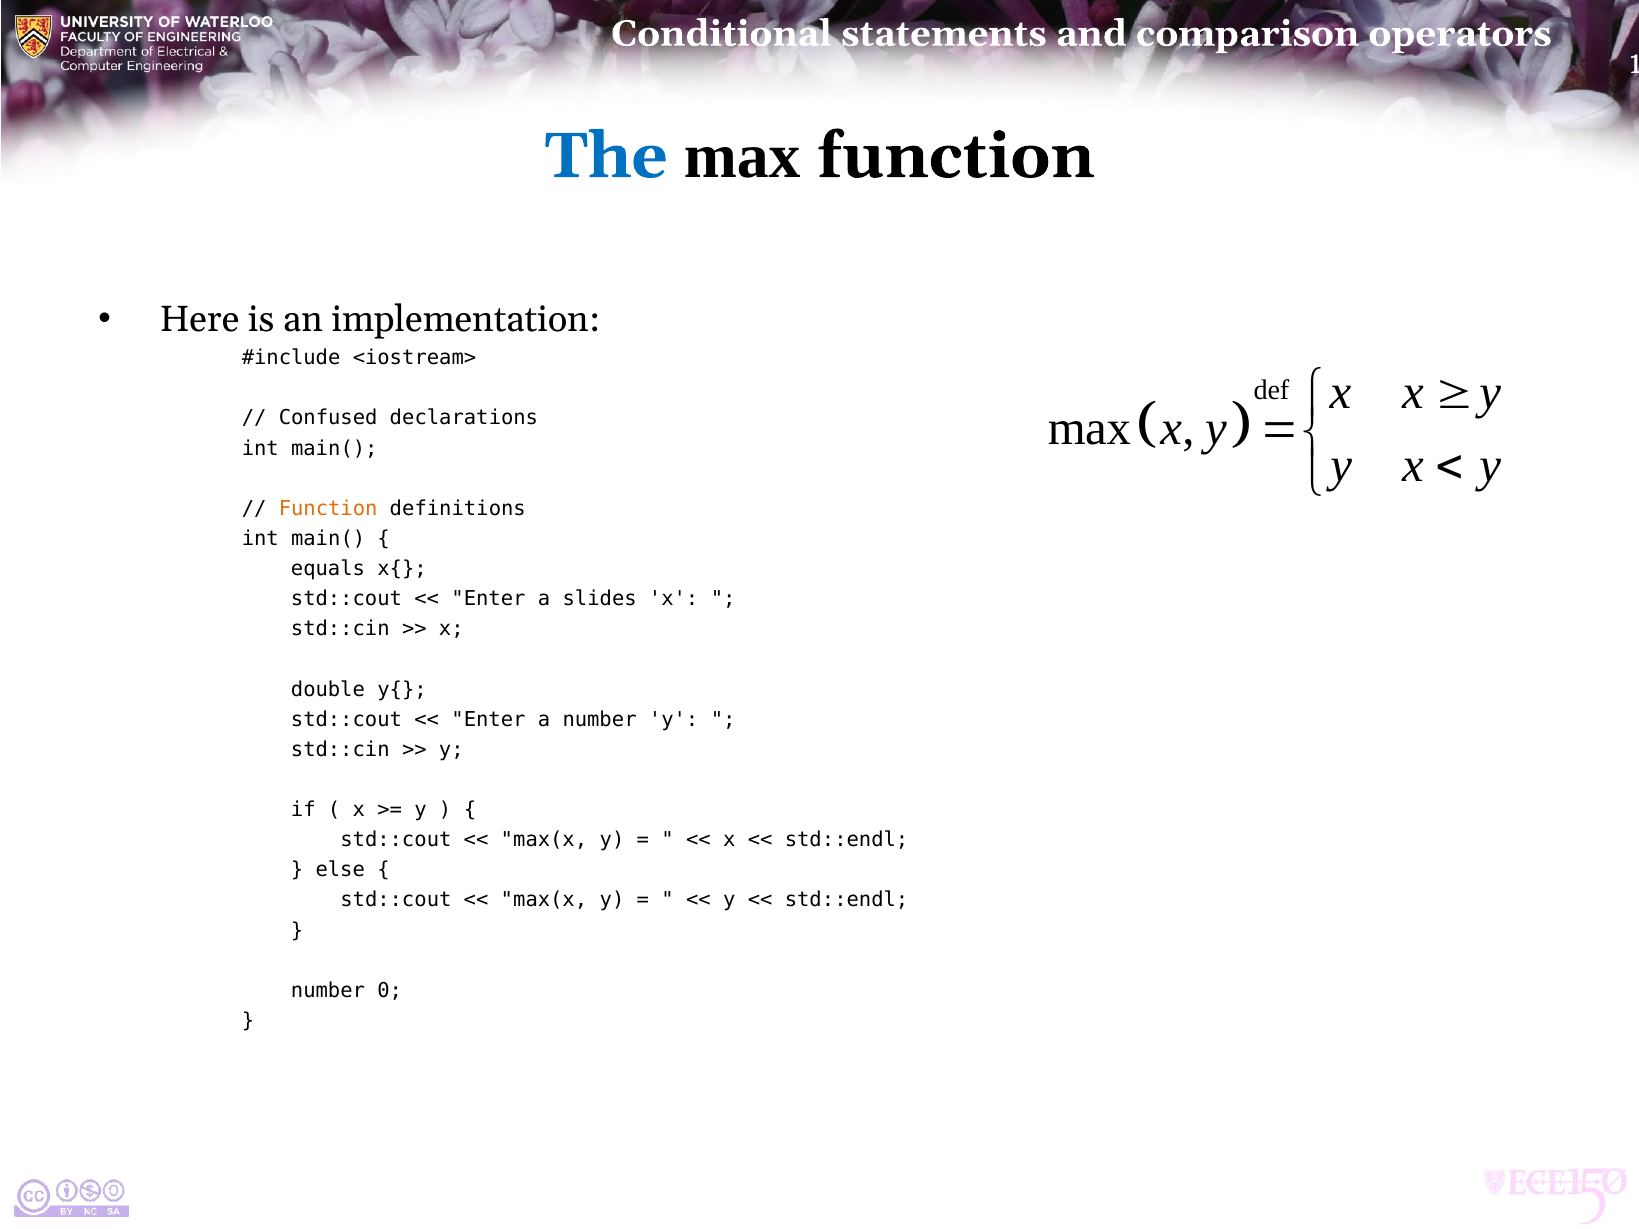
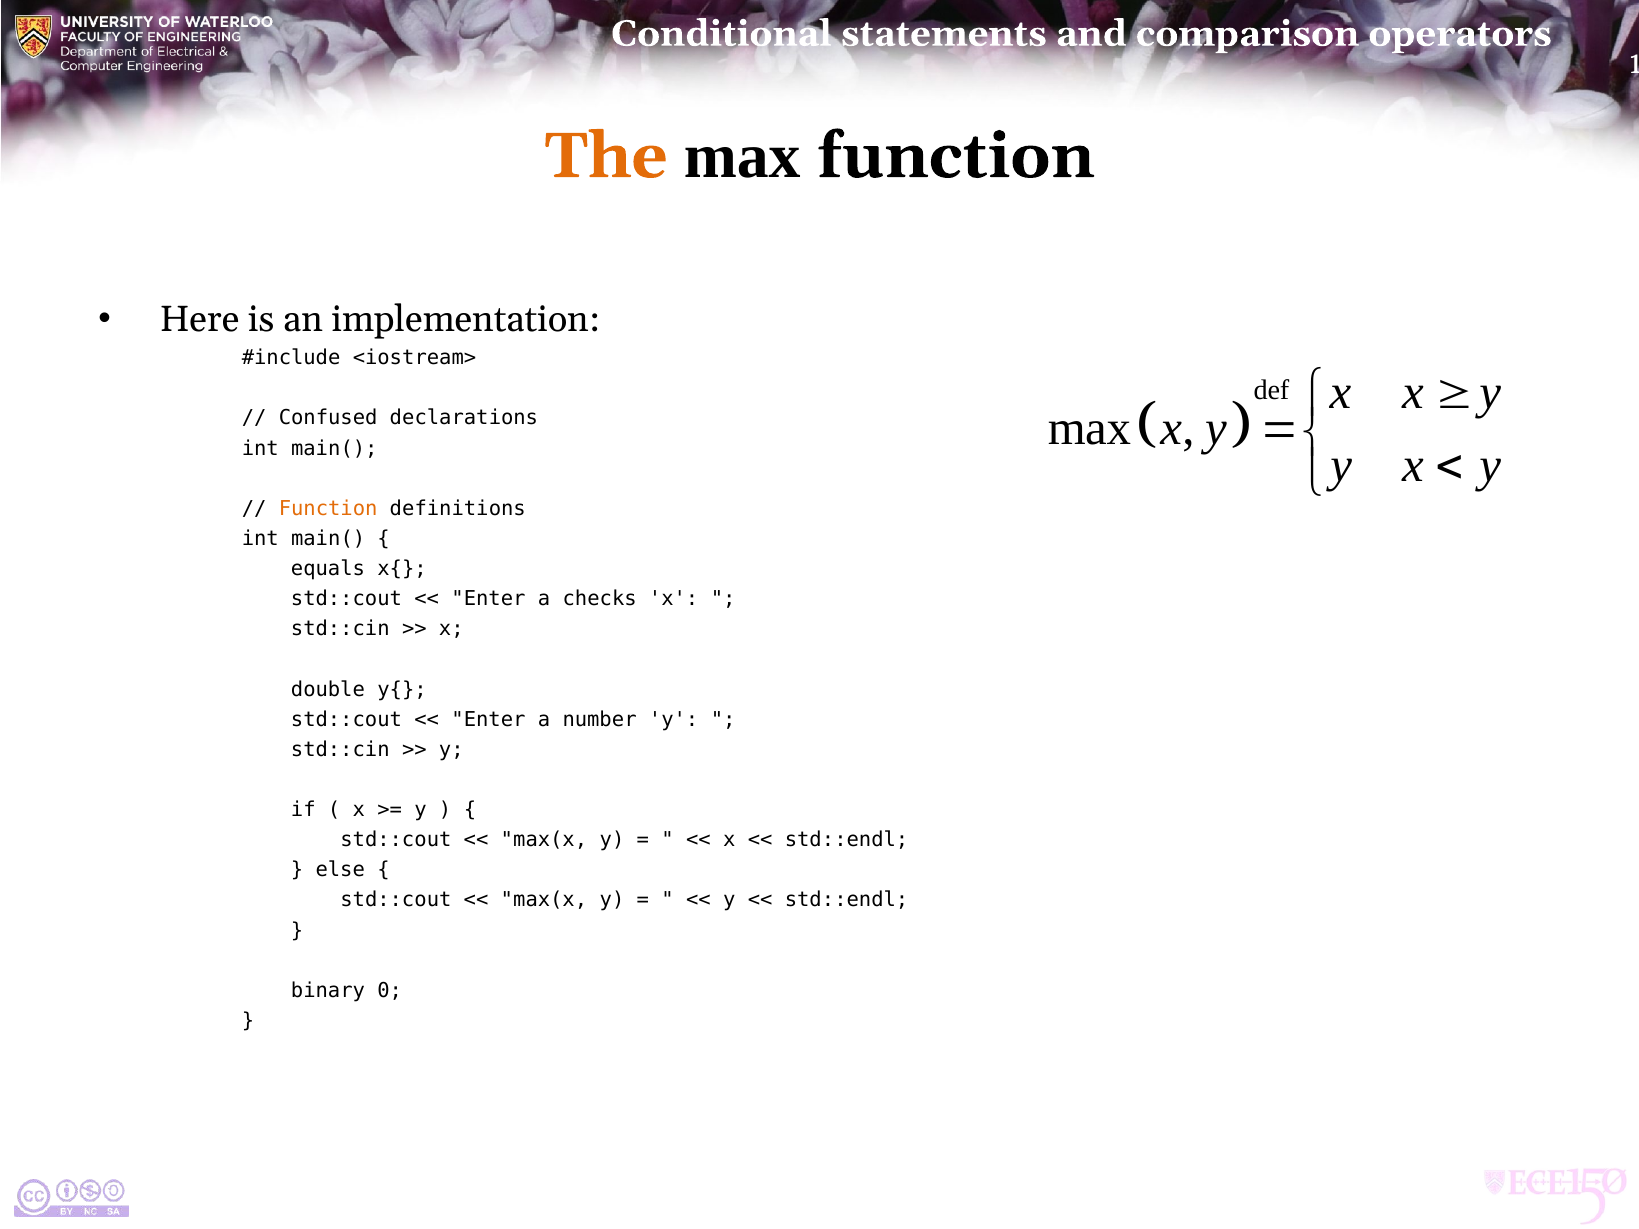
The colour: blue -> orange (606, 156)
slides: slides -> checks (600, 599)
number: number -> binary (328, 991)
